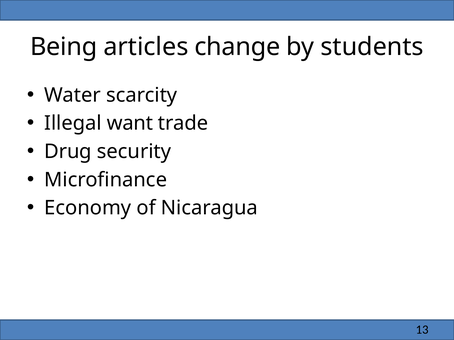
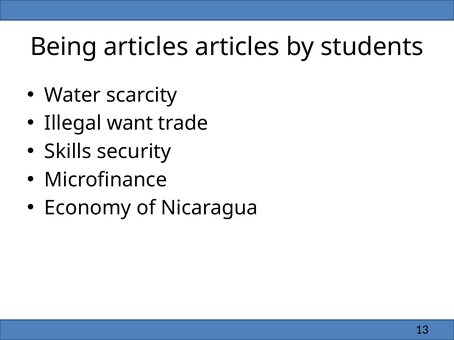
articles change: change -> articles (237, 47)
Drug: Drug -> Skills (68, 152)
